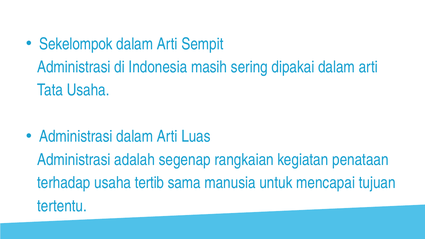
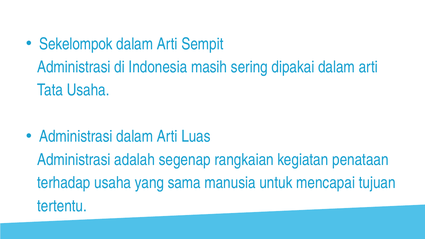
tertib: tertib -> yang (149, 183)
